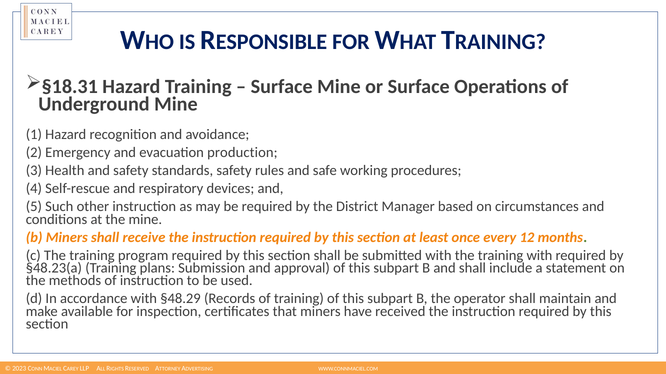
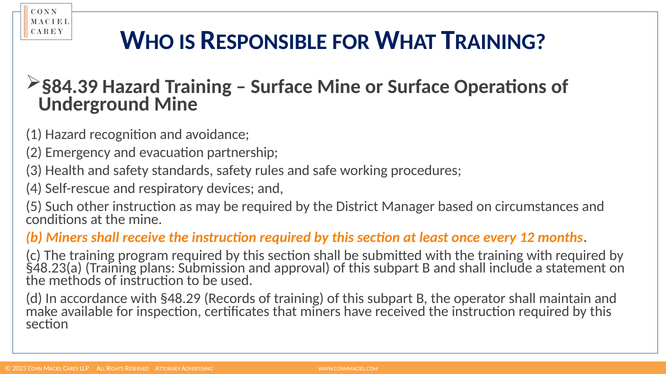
§18.31: §18.31 -> §84.39 (70, 87)
production: production -> partnership (243, 153)
